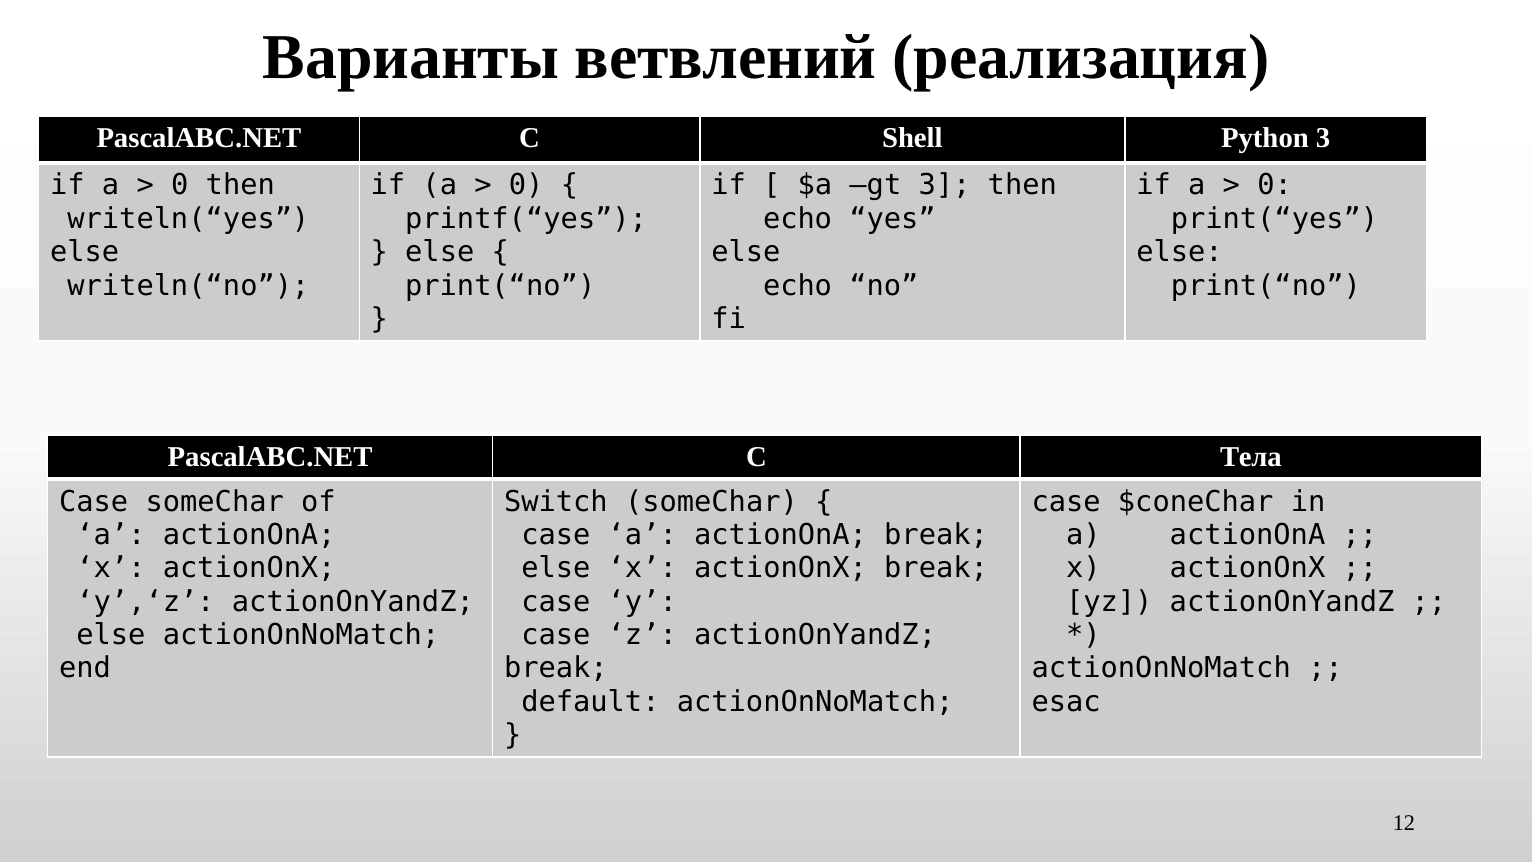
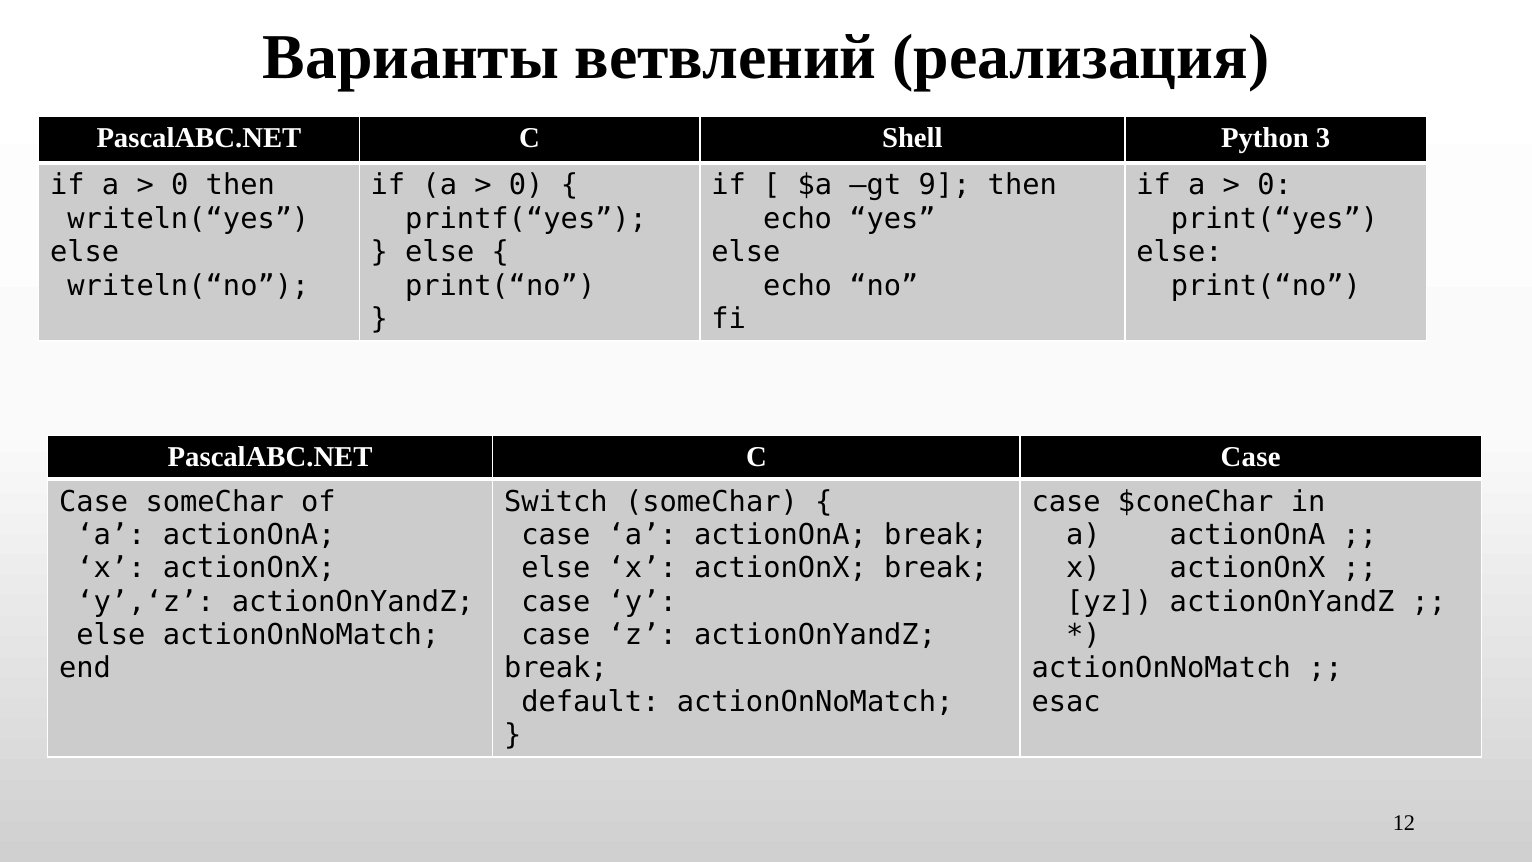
gt 3: 3 -> 9 (945, 185)
C Тела: Тела -> Case (1251, 457)
